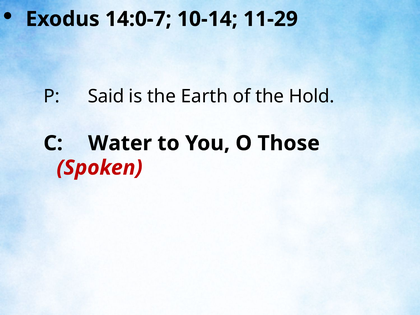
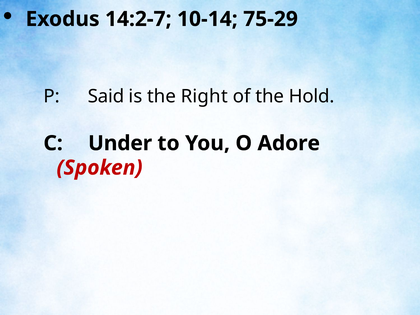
14:0-7: 14:0-7 -> 14:2-7 (138, 19)
11-29: 11-29 -> 75-29 (271, 19)
Earth: Earth -> Right (204, 96)
Water: Water -> Under (120, 143)
Those: Those -> Adore (289, 143)
